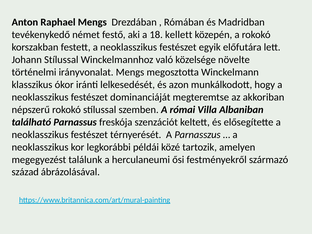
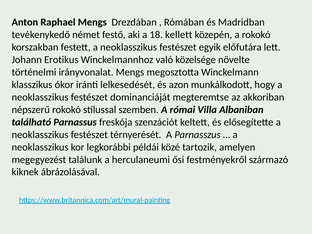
Johann Stílussal: Stílussal -> Erotikus (61, 60)
század: század -> kiknek (25, 172)
